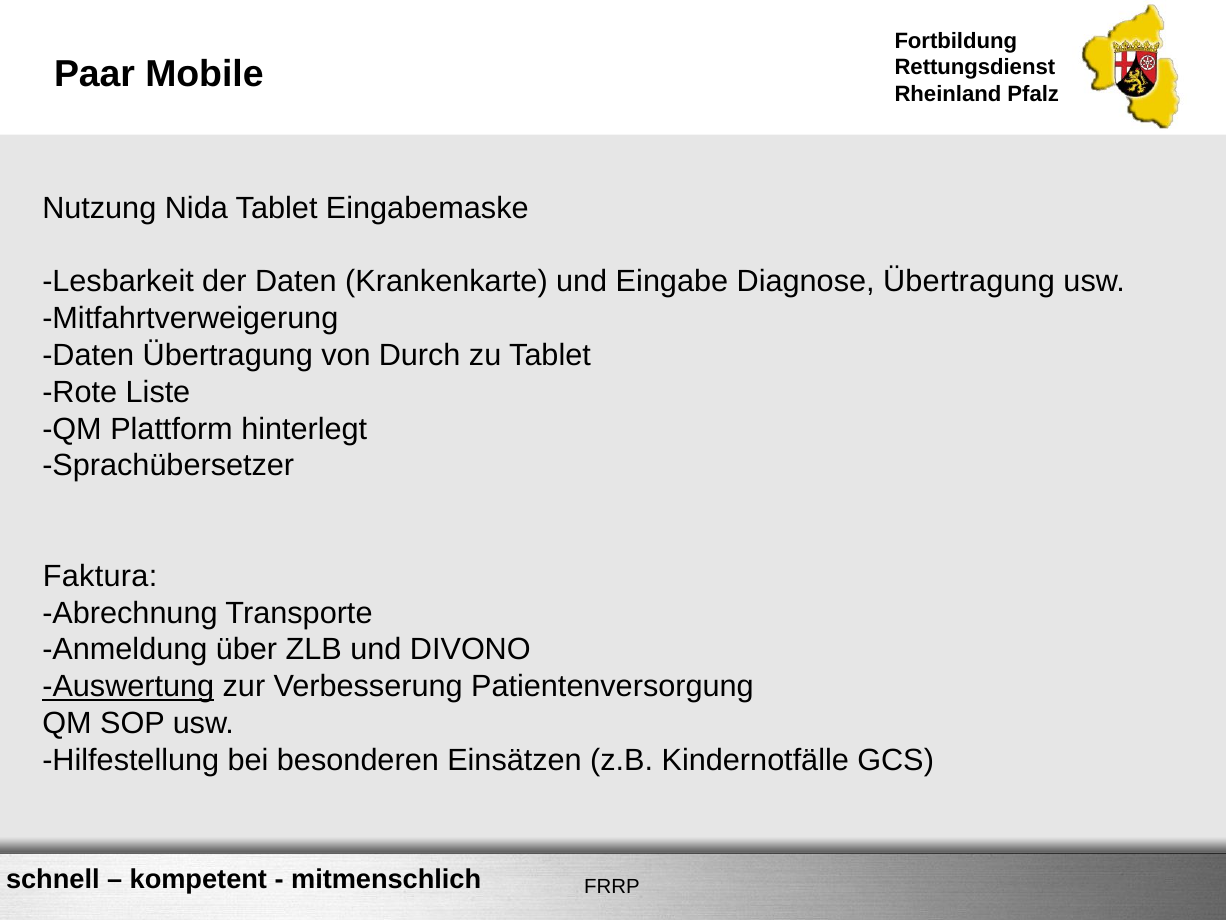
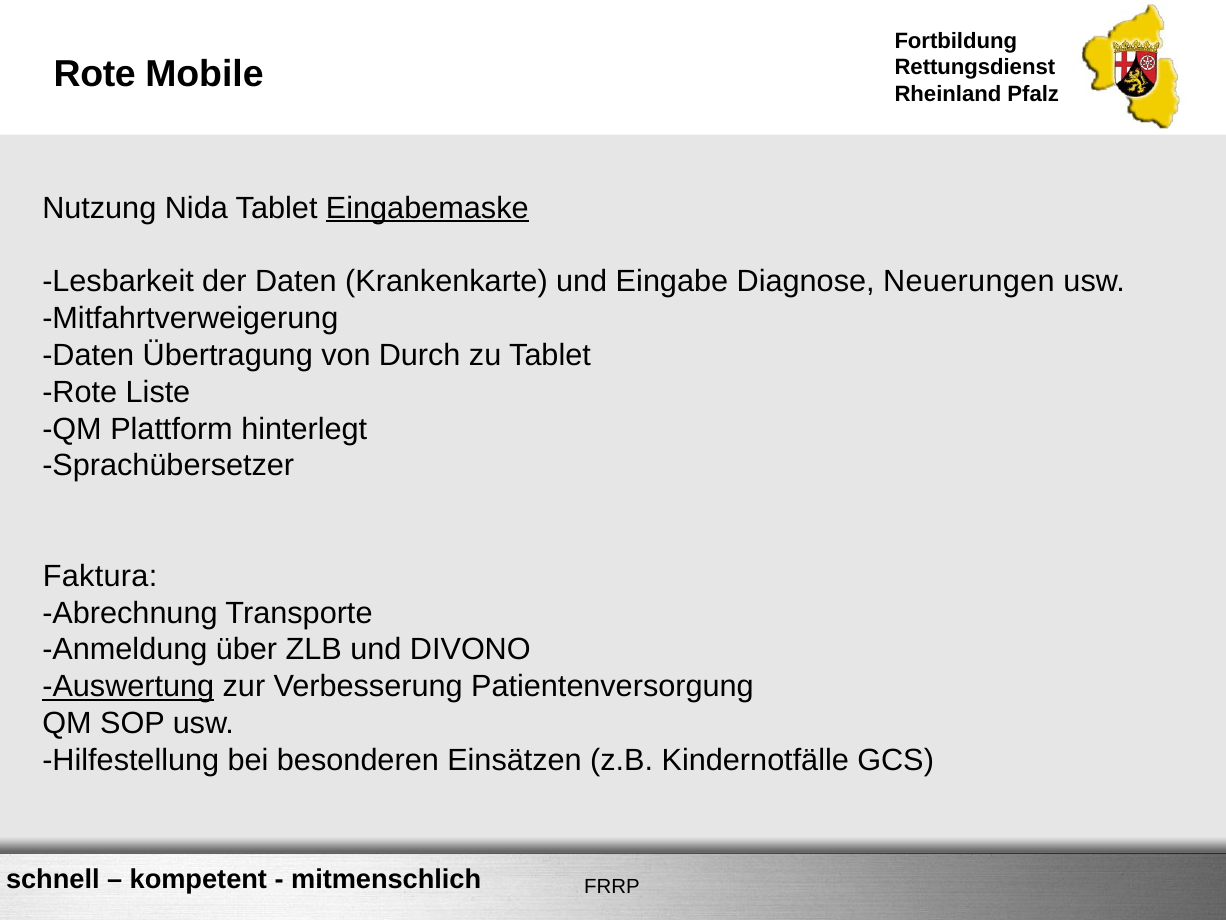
Paar: Paar -> Rote (95, 74)
Eingabemaske underline: none -> present (427, 208)
Diagnose Übertragung: Übertragung -> Neuerungen (969, 282)
